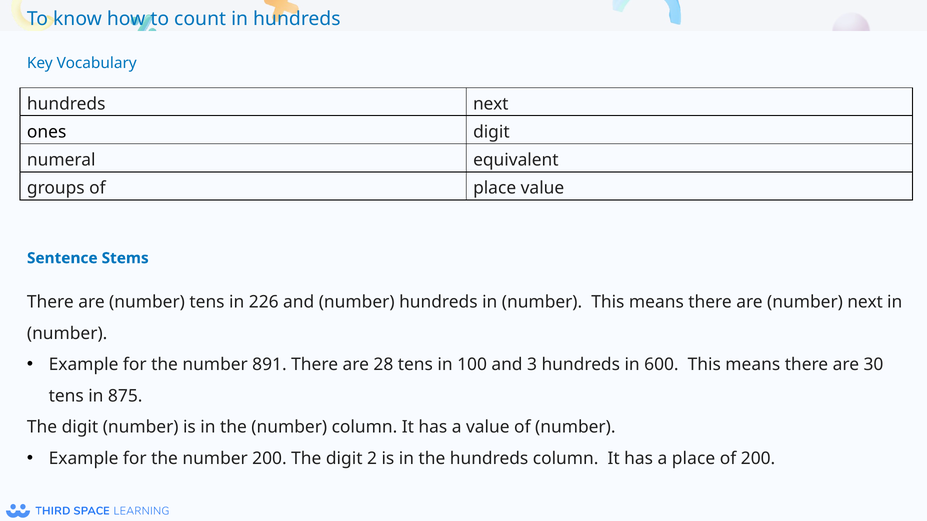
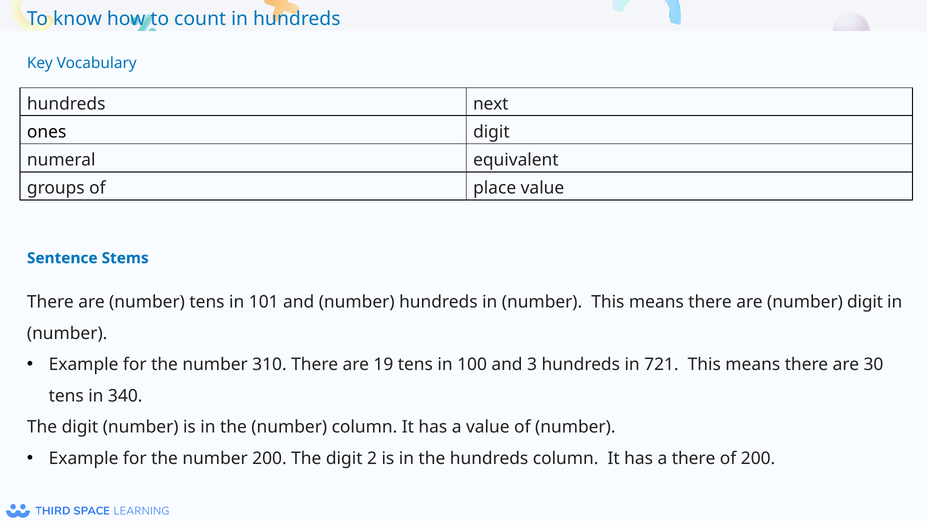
226: 226 -> 101 (264, 302)
number next: next -> digit (865, 302)
891: 891 -> 310 (269, 365)
28: 28 -> 19 (383, 365)
600: 600 -> 721 (661, 365)
875: 875 -> 340 (125, 396)
a place: place -> there (694, 459)
